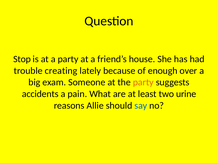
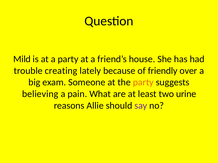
Stop: Stop -> Mild (22, 59)
enough: enough -> friendly (163, 71)
accidents: accidents -> believing (40, 94)
say colour: blue -> purple (141, 106)
